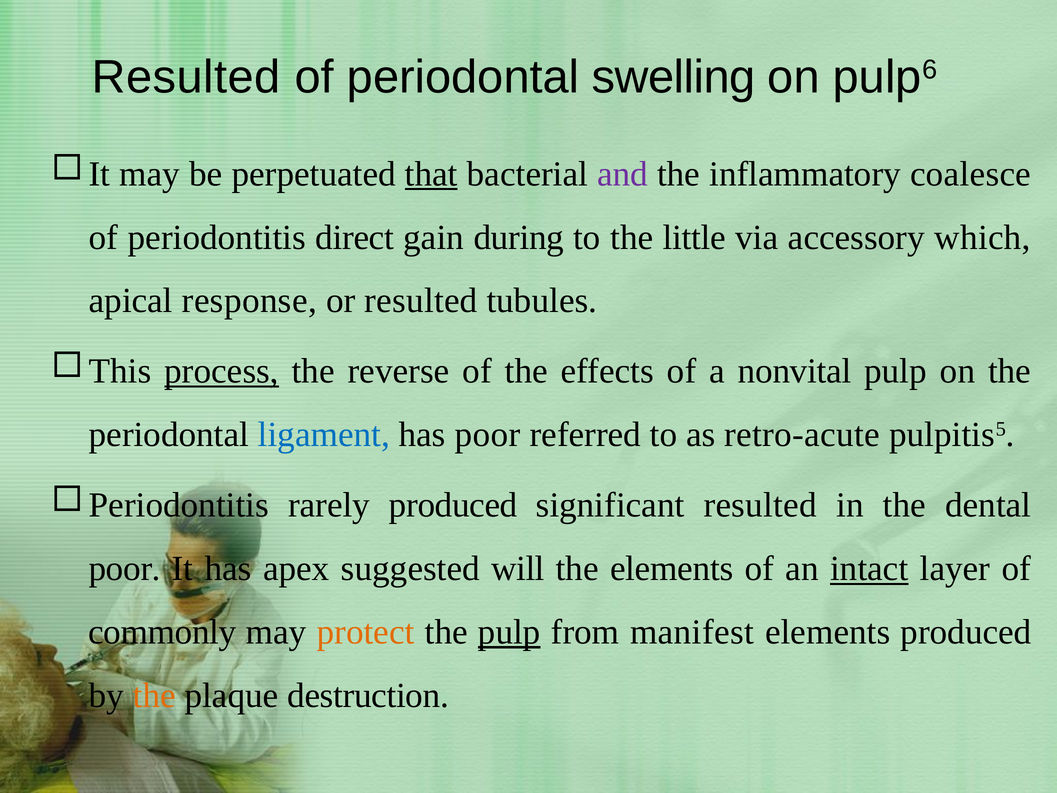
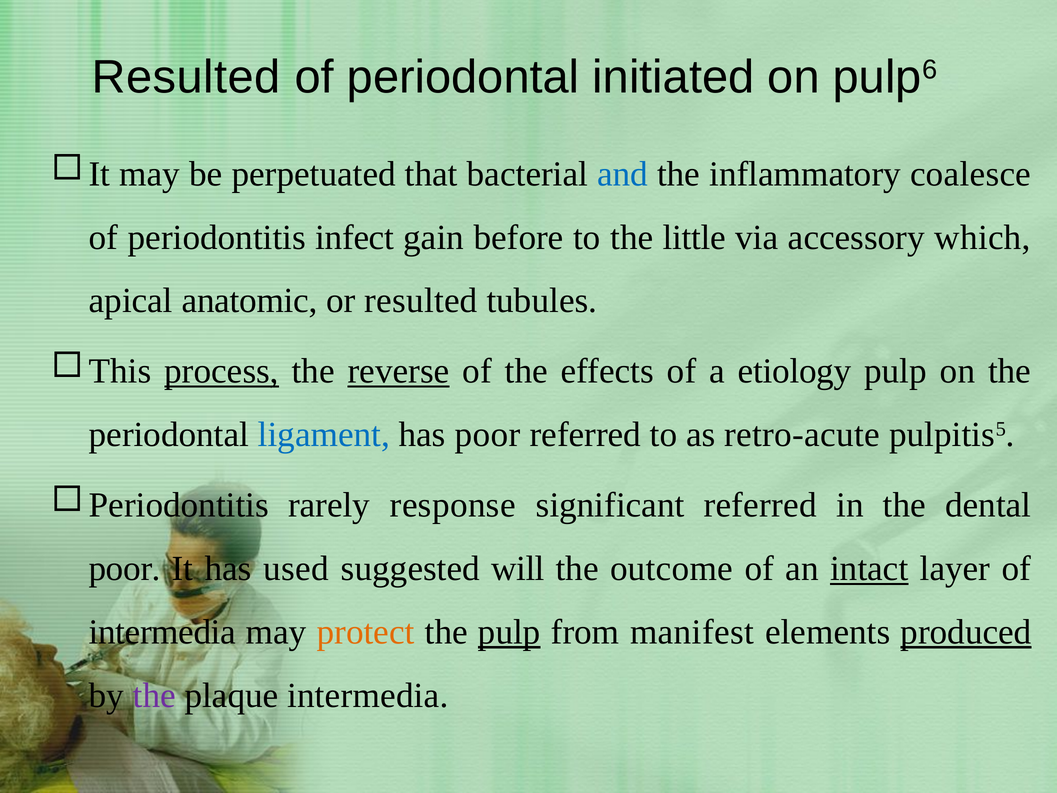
swelling: swelling -> initiated (673, 77)
that underline: present -> none (431, 174)
and colour: purple -> blue (623, 174)
direct: direct -> infect (355, 237)
during: during -> before (519, 237)
response: response -> anatomic (250, 301)
reverse underline: none -> present (399, 371)
nonvital: nonvital -> etiology (795, 371)
rarely produced: produced -> response (453, 505)
significant resulted: resulted -> referred (760, 505)
apex: apex -> used (296, 569)
the elements: elements -> outcome (671, 569)
commonly: commonly -> intermedia (162, 632)
produced underline: none -> present (966, 632)
the colour: orange -> purple (154, 695)
plaque destruction: destruction -> intermedia (368, 695)
